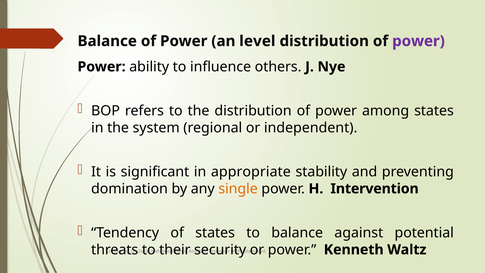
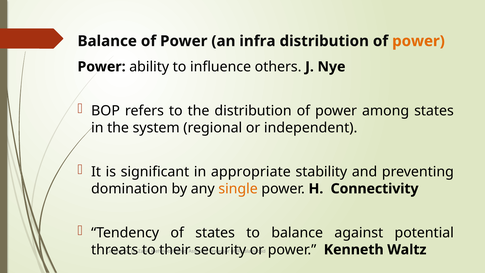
level: level -> infra (257, 41)
power colour: purple -> orange (418, 41)
Intervention: Intervention -> Connectivity (375, 189)
